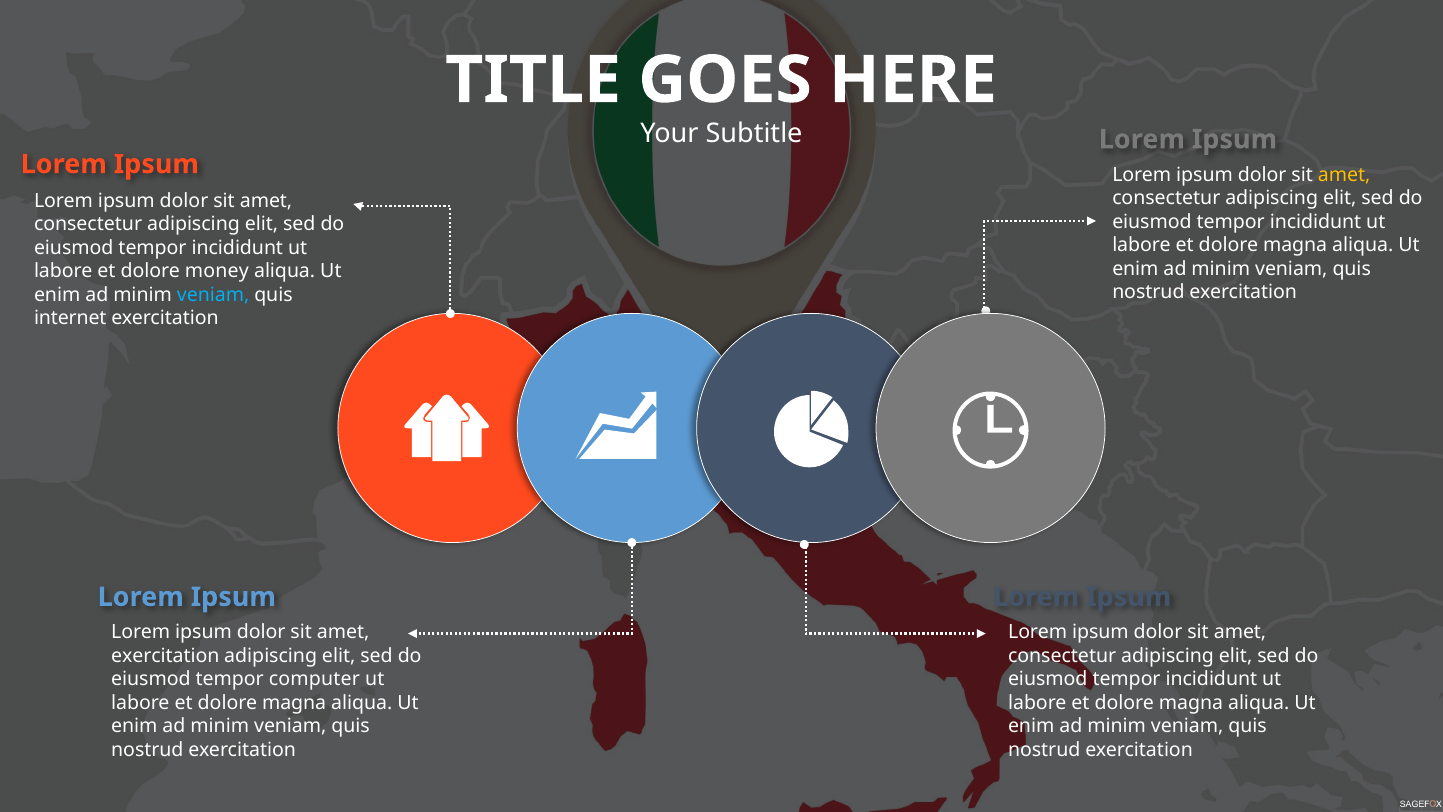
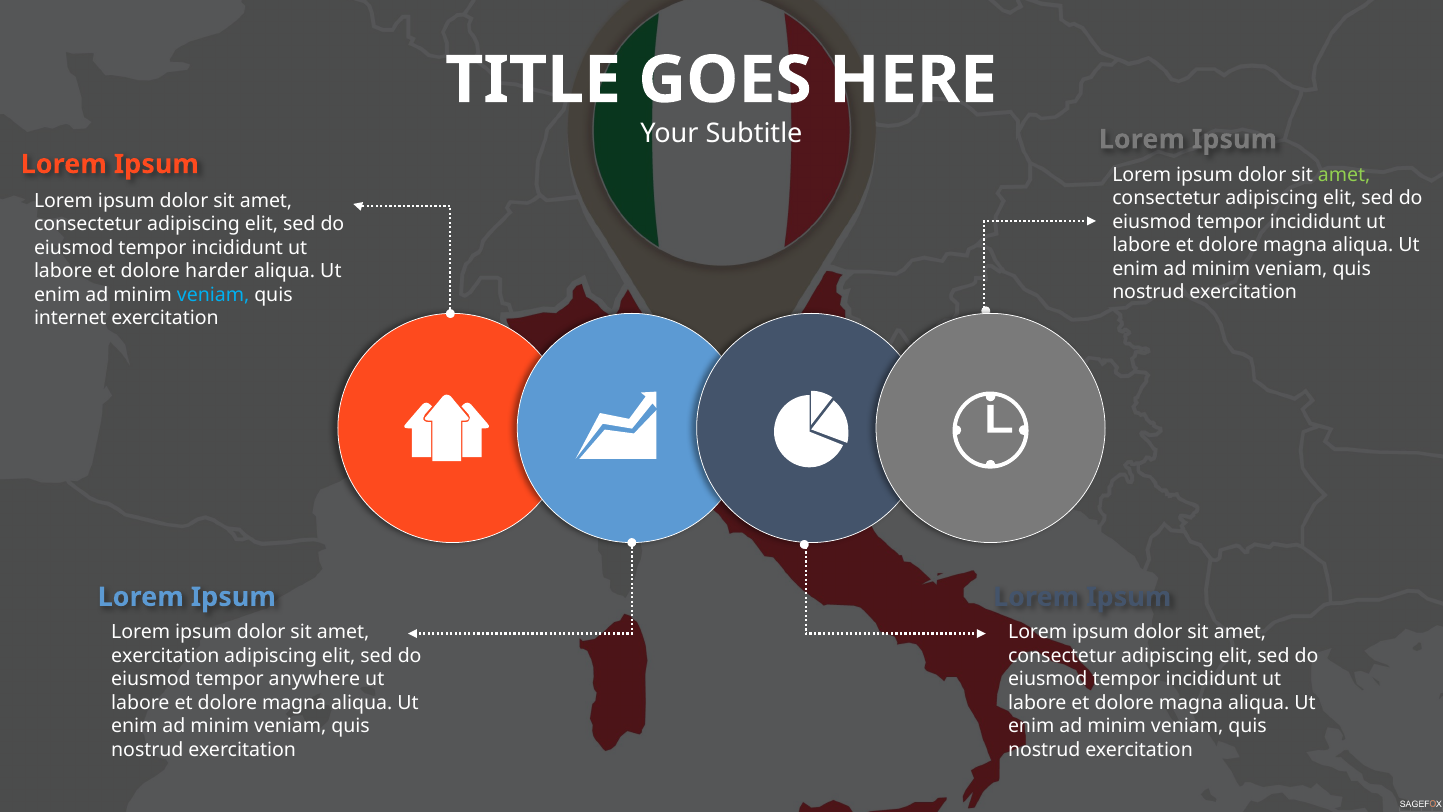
amet colour: yellow -> light green (1344, 175)
money: money -> harder (217, 271)
computer: computer -> anywhere (314, 679)
